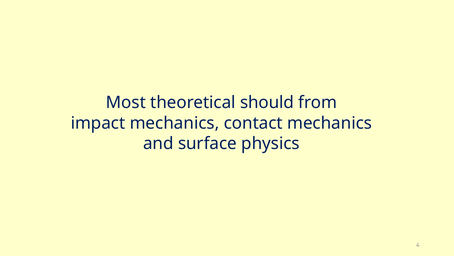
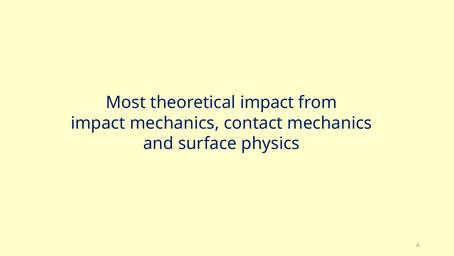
theoretical should: should -> impact (267, 102)
